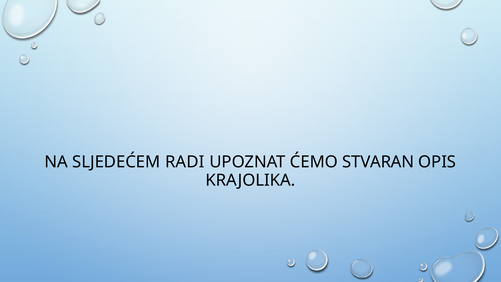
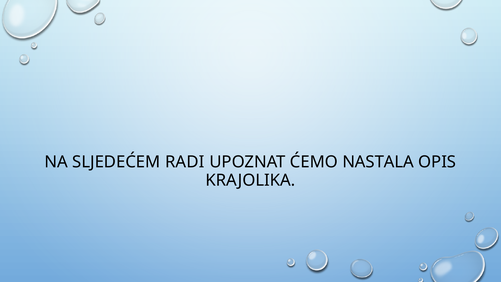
STVARAN: STVARAN -> NASTALA (378, 162)
